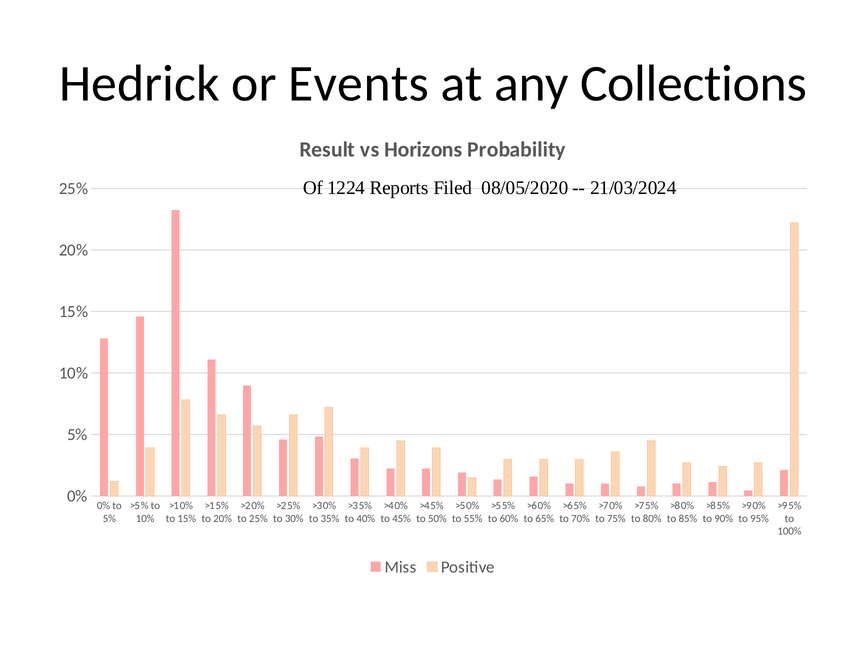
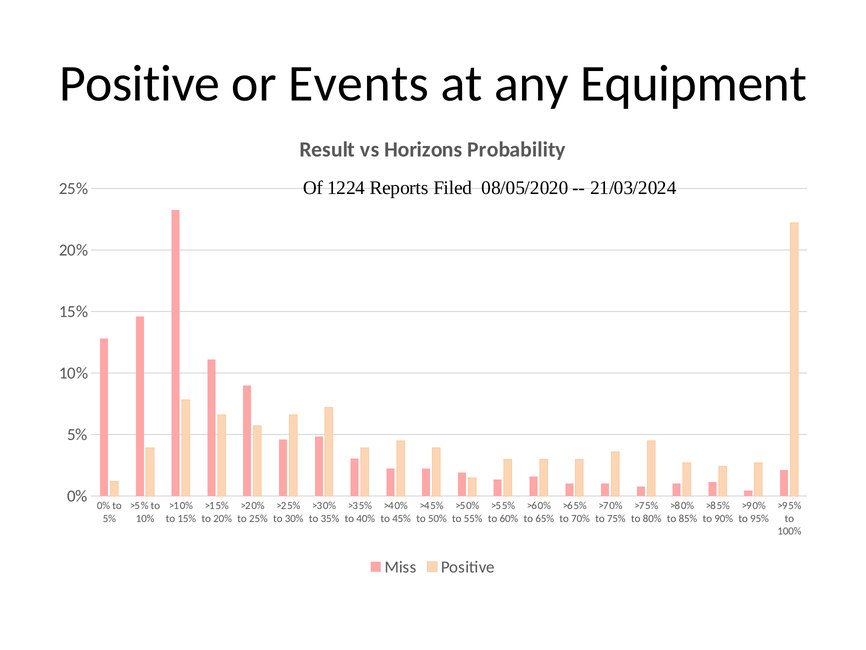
Hedrick: Hedrick -> Positive (140, 84)
Collections: Collections -> Equipment (693, 84)
